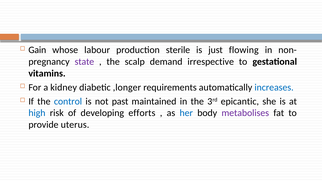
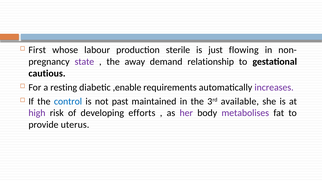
Gain: Gain -> First (37, 50)
scalp: scalp -> away (135, 62)
irrespective: irrespective -> relationship (211, 62)
vitamins: vitamins -> cautious (47, 73)
kidney: kidney -> resting (64, 87)
,longer: ,longer -> ,enable (127, 87)
increases colour: blue -> purple (274, 87)
epicantic: epicantic -> available (240, 101)
high colour: blue -> purple (37, 113)
her colour: blue -> purple (186, 113)
